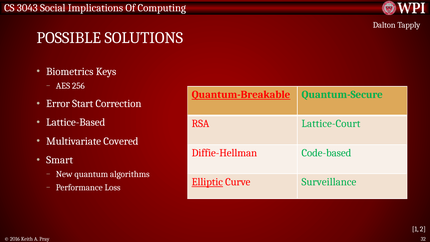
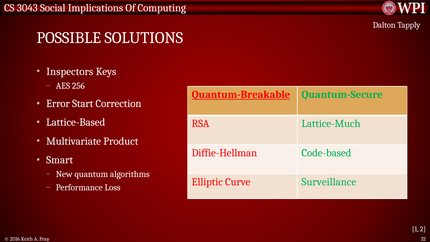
Biometrics: Biometrics -> Inspectors (70, 71)
Lattice-Court: Lattice-Court -> Lattice-Much (331, 124)
Covered: Covered -> Product (121, 141)
Elliptic underline: present -> none (207, 182)
